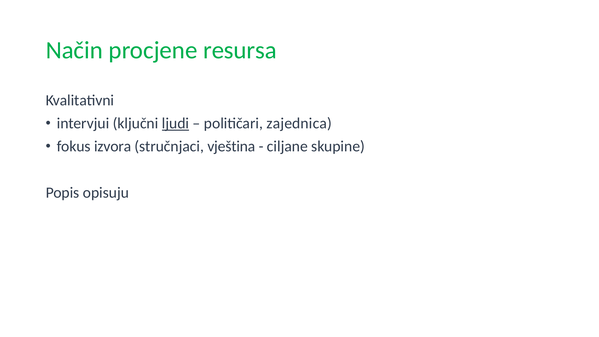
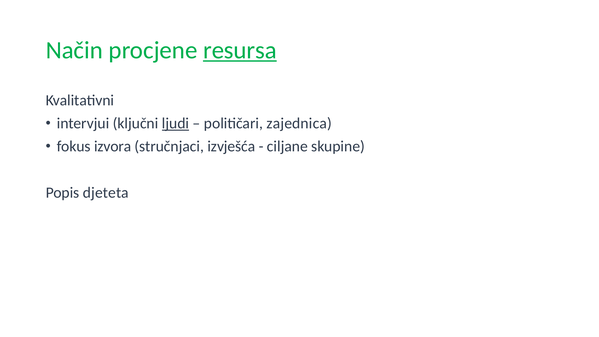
resursa underline: none -> present (240, 50)
vještina: vještina -> izvješća (231, 146)
opisuju: opisuju -> djeteta (106, 193)
